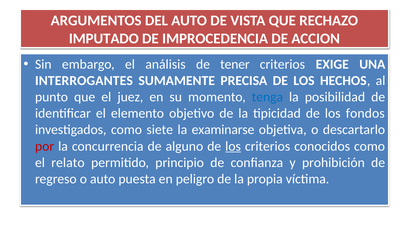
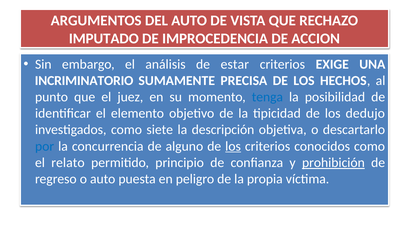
tener: tener -> estar (235, 64)
INTERROGANTES: INTERROGANTES -> INCRIMINATORIO (84, 81)
fondos: fondos -> dedujo (365, 113)
examinarse: examinarse -> descripción (223, 130)
por colour: red -> blue (45, 146)
prohibición underline: none -> present (333, 163)
